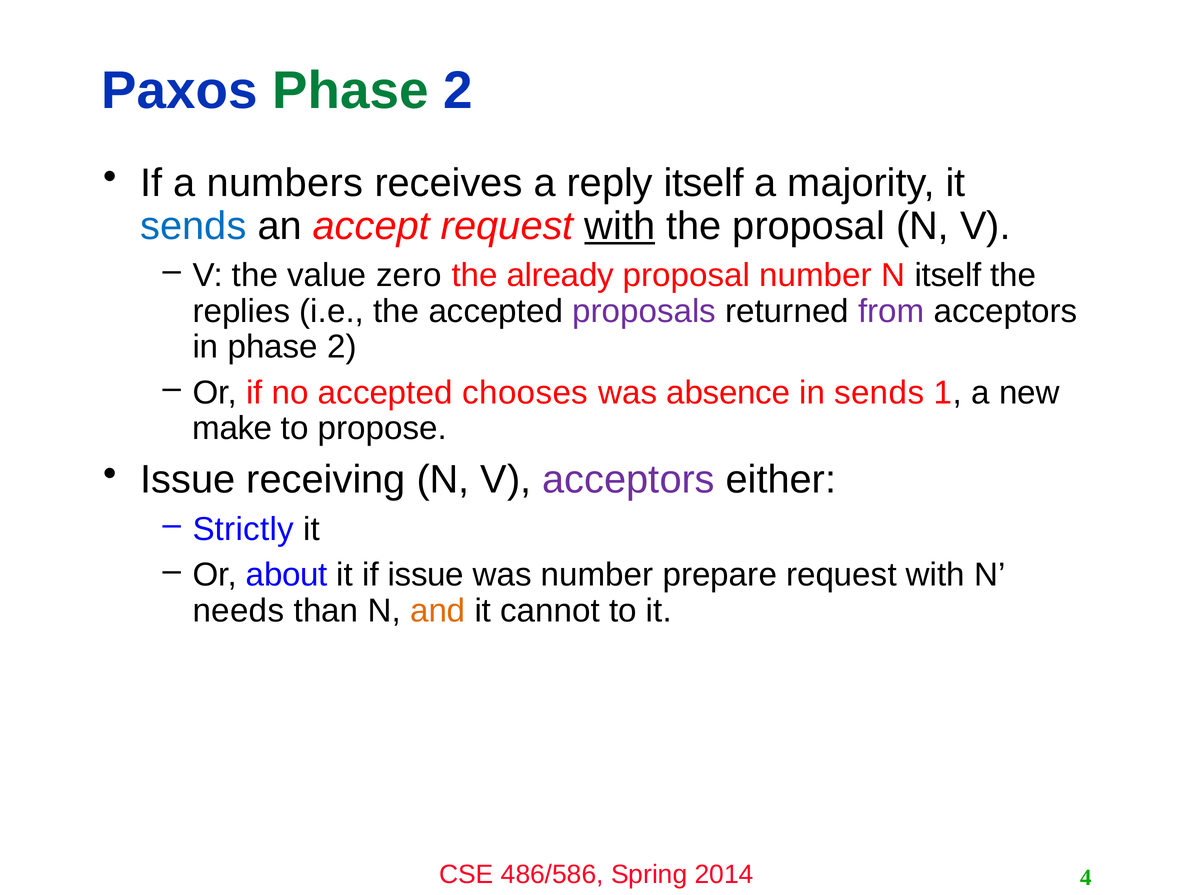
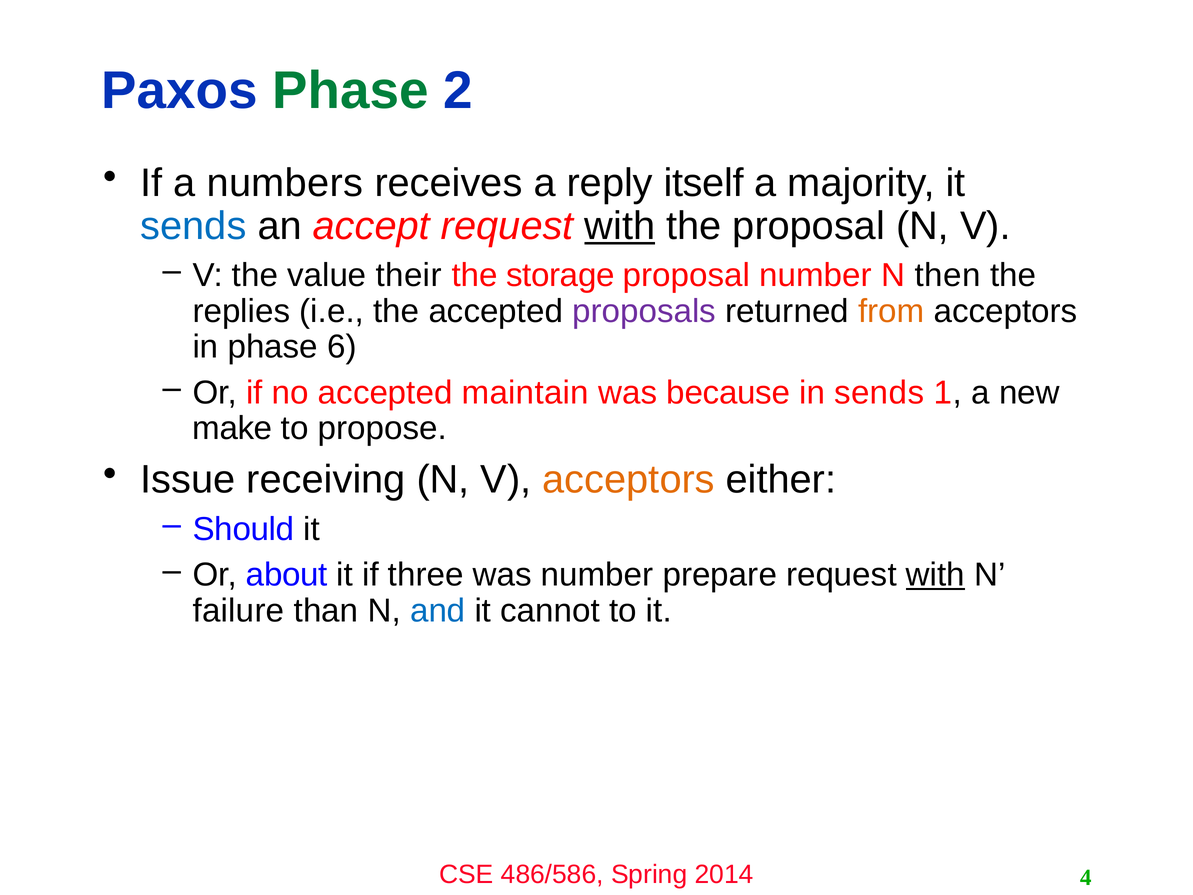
zero: zero -> their (409, 275)
already: already -> storage (560, 275)
N itself: itself -> then (948, 275)
from colour: purple -> orange (891, 311)
in phase 2: 2 -> 6 (342, 347)
chooses: chooses -> maintain (525, 393)
absence: absence -> because (728, 393)
acceptors colour: purple -> orange (629, 480)
Strictly: Strictly -> Should (243, 529)
if issue: issue -> three (426, 575)
with underline: none -> present (935, 575)
needs: needs -> failure (239, 611)
and colour: orange -> blue (438, 611)
